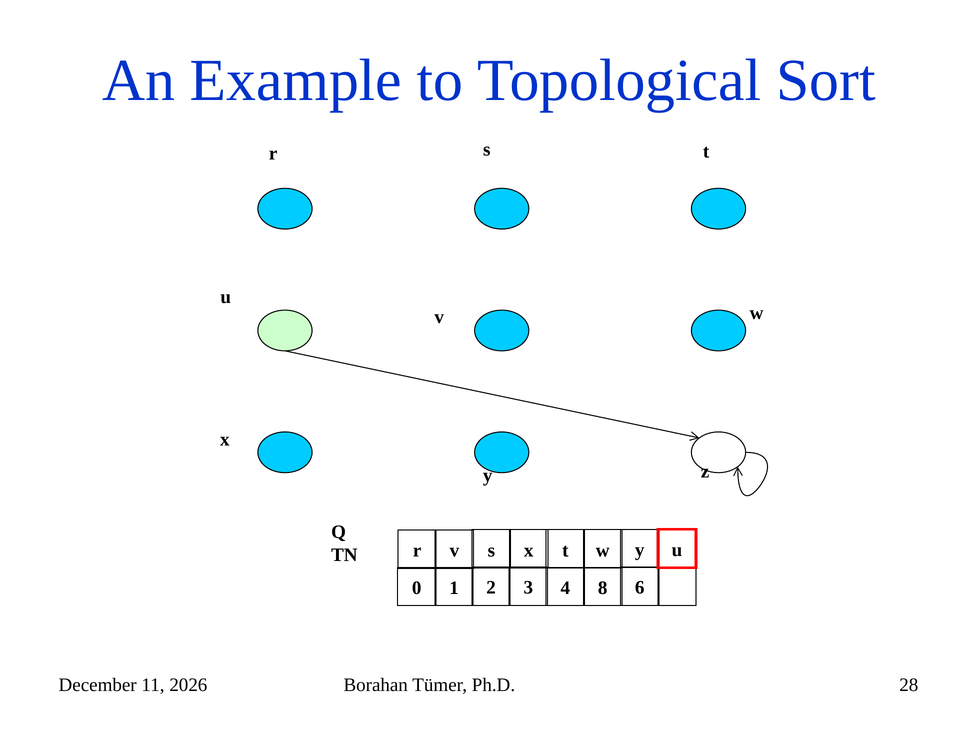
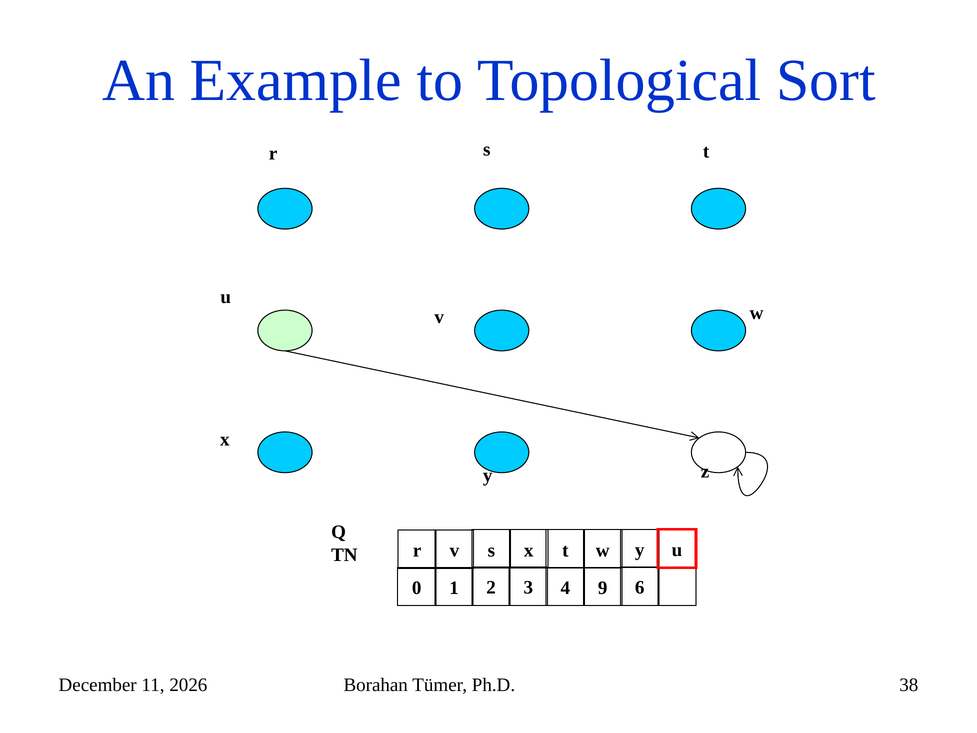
8: 8 -> 9 (603, 588)
28: 28 -> 38 (909, 685)
